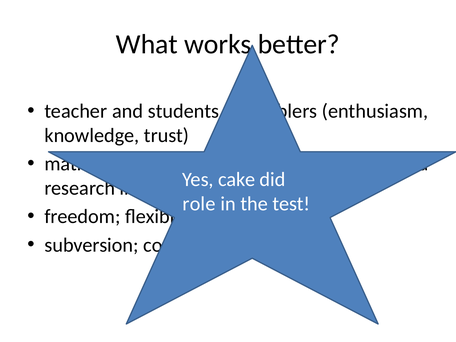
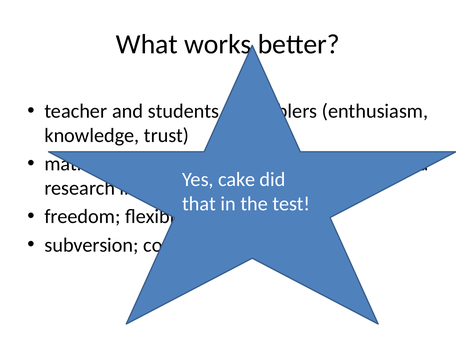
role: role -> that (199, 204)
